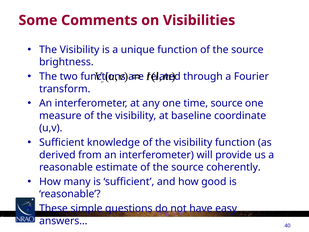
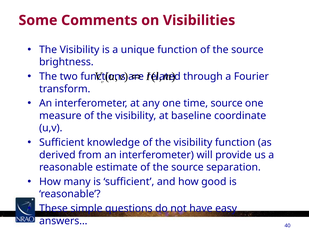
coherently: coherently -> separation (233, 167)
